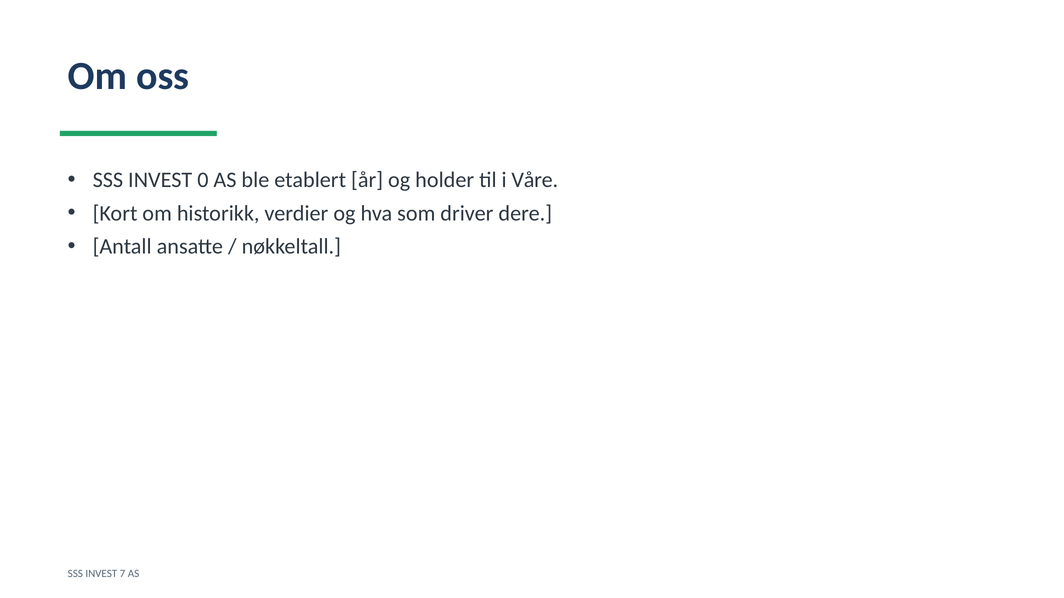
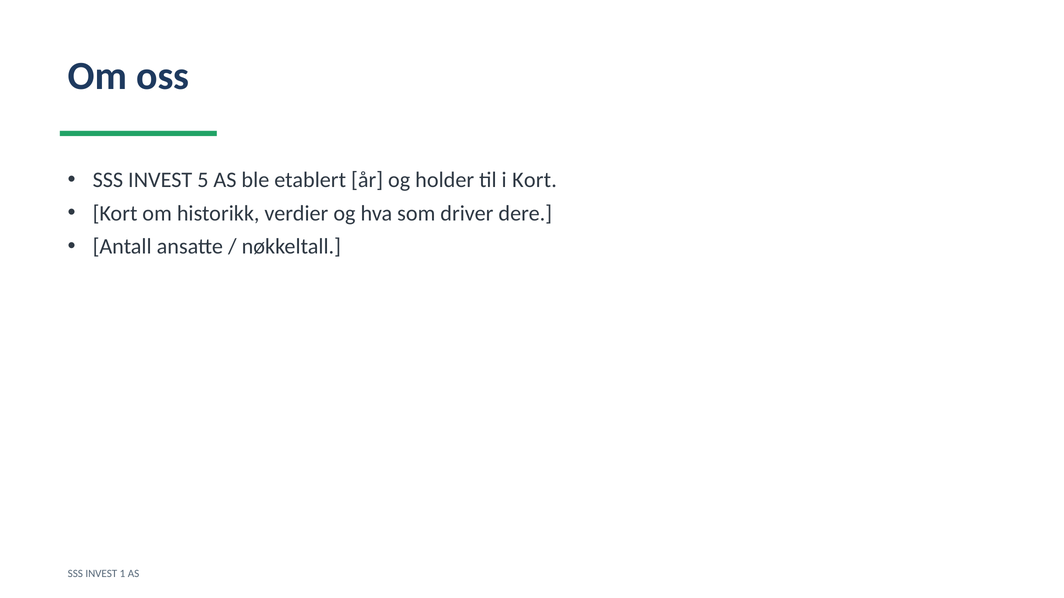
0: 0 -> 5 (203, 180)
i Våre: Våre -> Kort (535, 180)
7: 7 -> 1 (122, 574)
